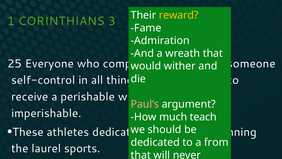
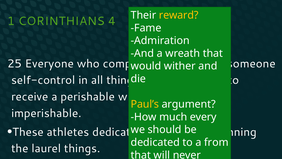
3: 3 -> 4 (112, 21)
Paul’s colour: pink -> yellow (145, 104)
teach: teach -> every (203, 117)
laurel sports: sports -> things (82, 148)
